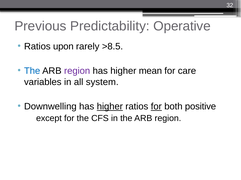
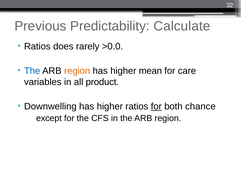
Operative: Operative -> Calculate (182, 26)
upon: upon -> does (63, 47)
>8.5: >8.5 -> >0.0 (113, 47)
region colour: purple -> orange (77, 71)
system: system -> product (102, 82)
higher underline: present -> none (110, 107)
positive: positive -> chance (200, 107)
